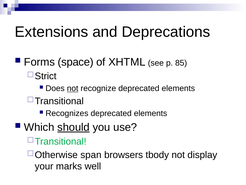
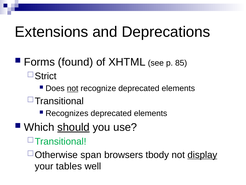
space: space -> found (76, 62)
display underline: none -> present (202, 154)
marks: marks -> tables (69, 166)
